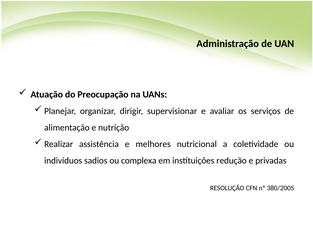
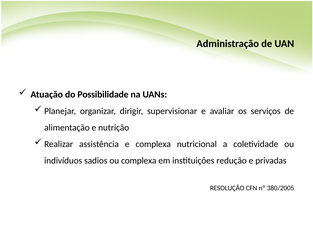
Preocupação: Preocupação -> Possibilidade (103, 94)
e melhores: melhores -> complexa (153, 144)
